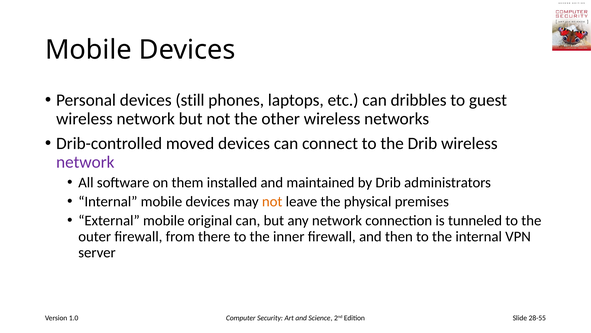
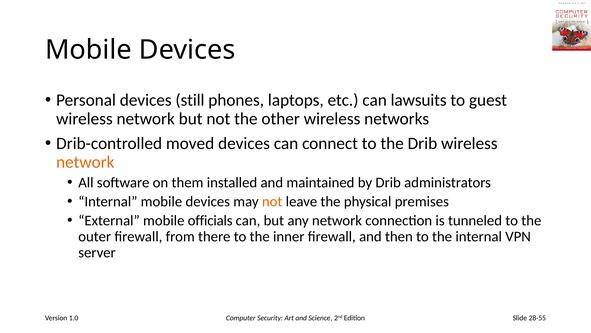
dribbles: dribbles -> lawsuits (419, 100)
network colour: purple -> orange (85, 162)
original: original -> officials (210, 220)
